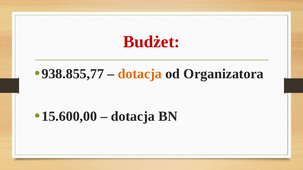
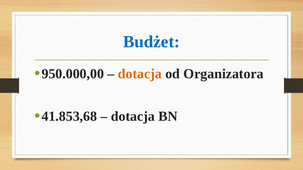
Budżet colour: red -> blue (151, 42)
938.855,77: 938.855,77 -> 950.000,00 (73, 74)
15.600,00: 15.600,00 -> 41.853,68 (69, 117)
